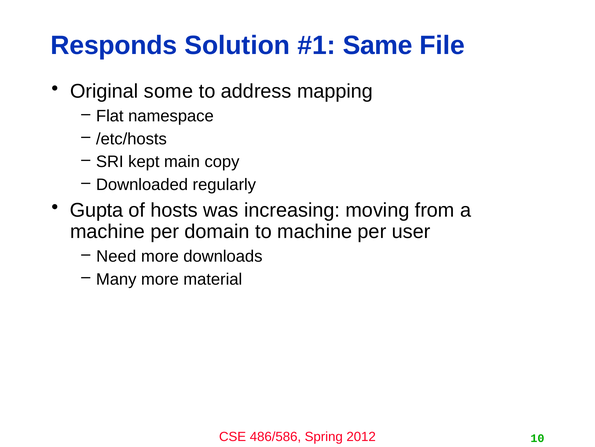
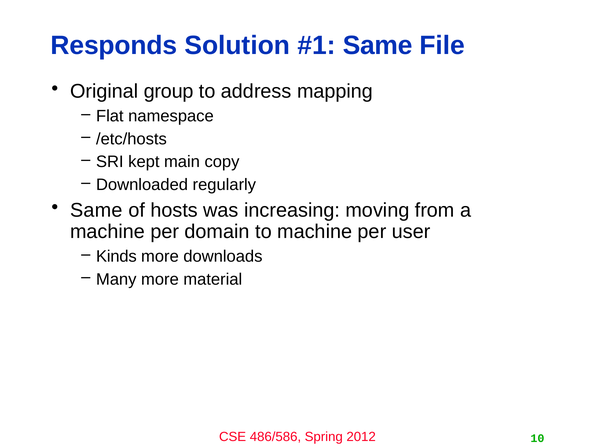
some: some -> group (169, 91)
Gupta: Gupta -> Same (96, 210)
Need: Need -> Kinds (116, 256)
